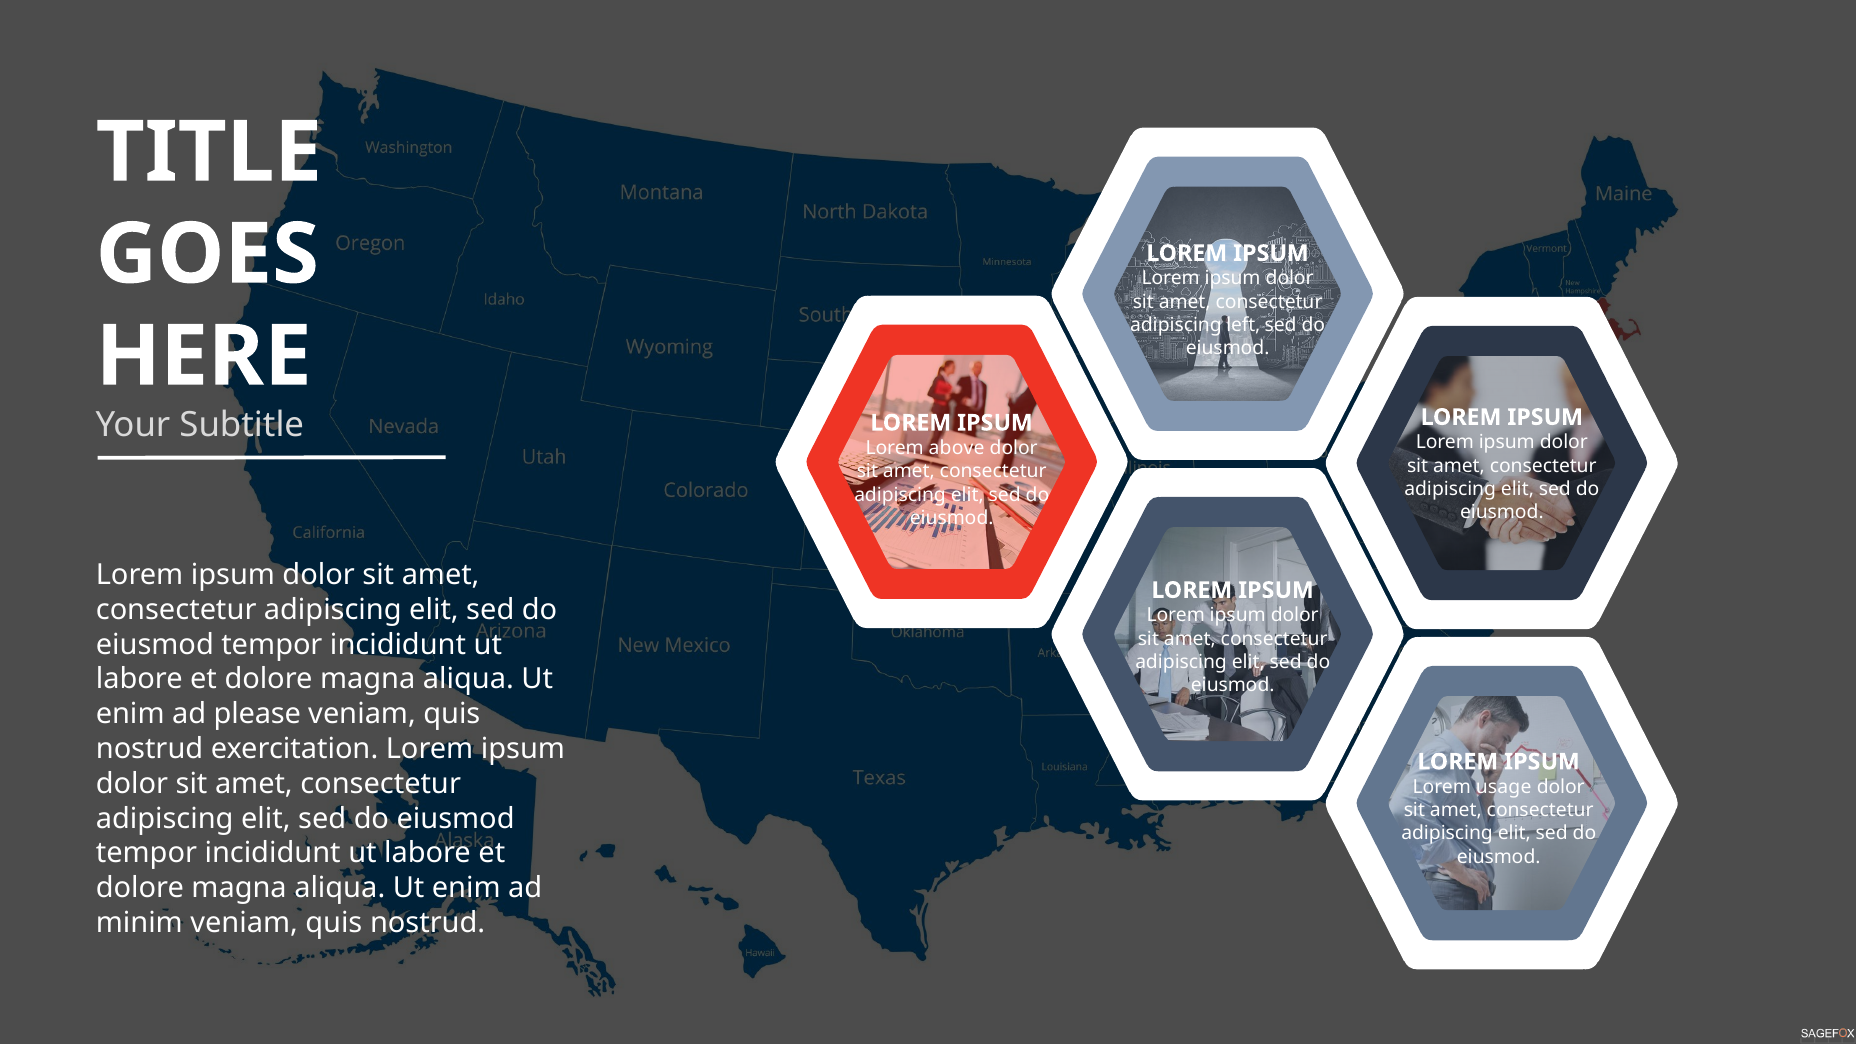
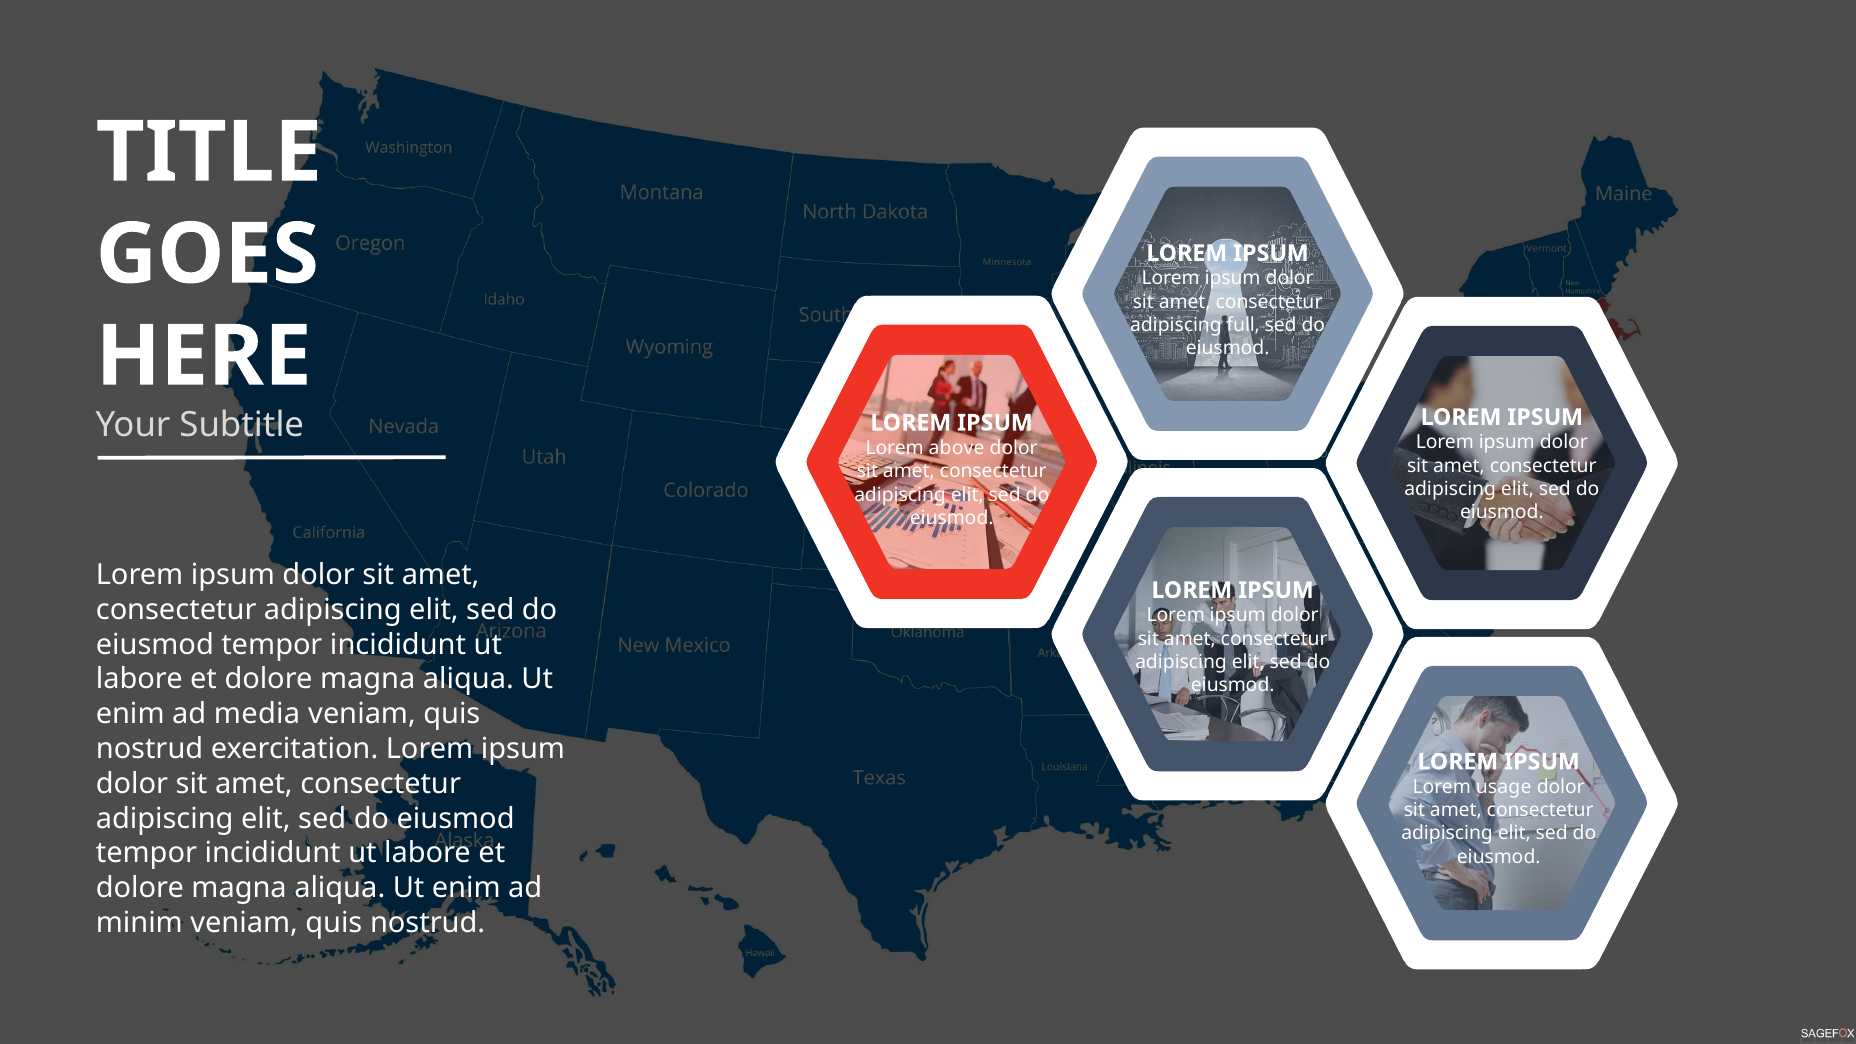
left: left -> full (1243, 325)
please: please -> media (257, 714)
